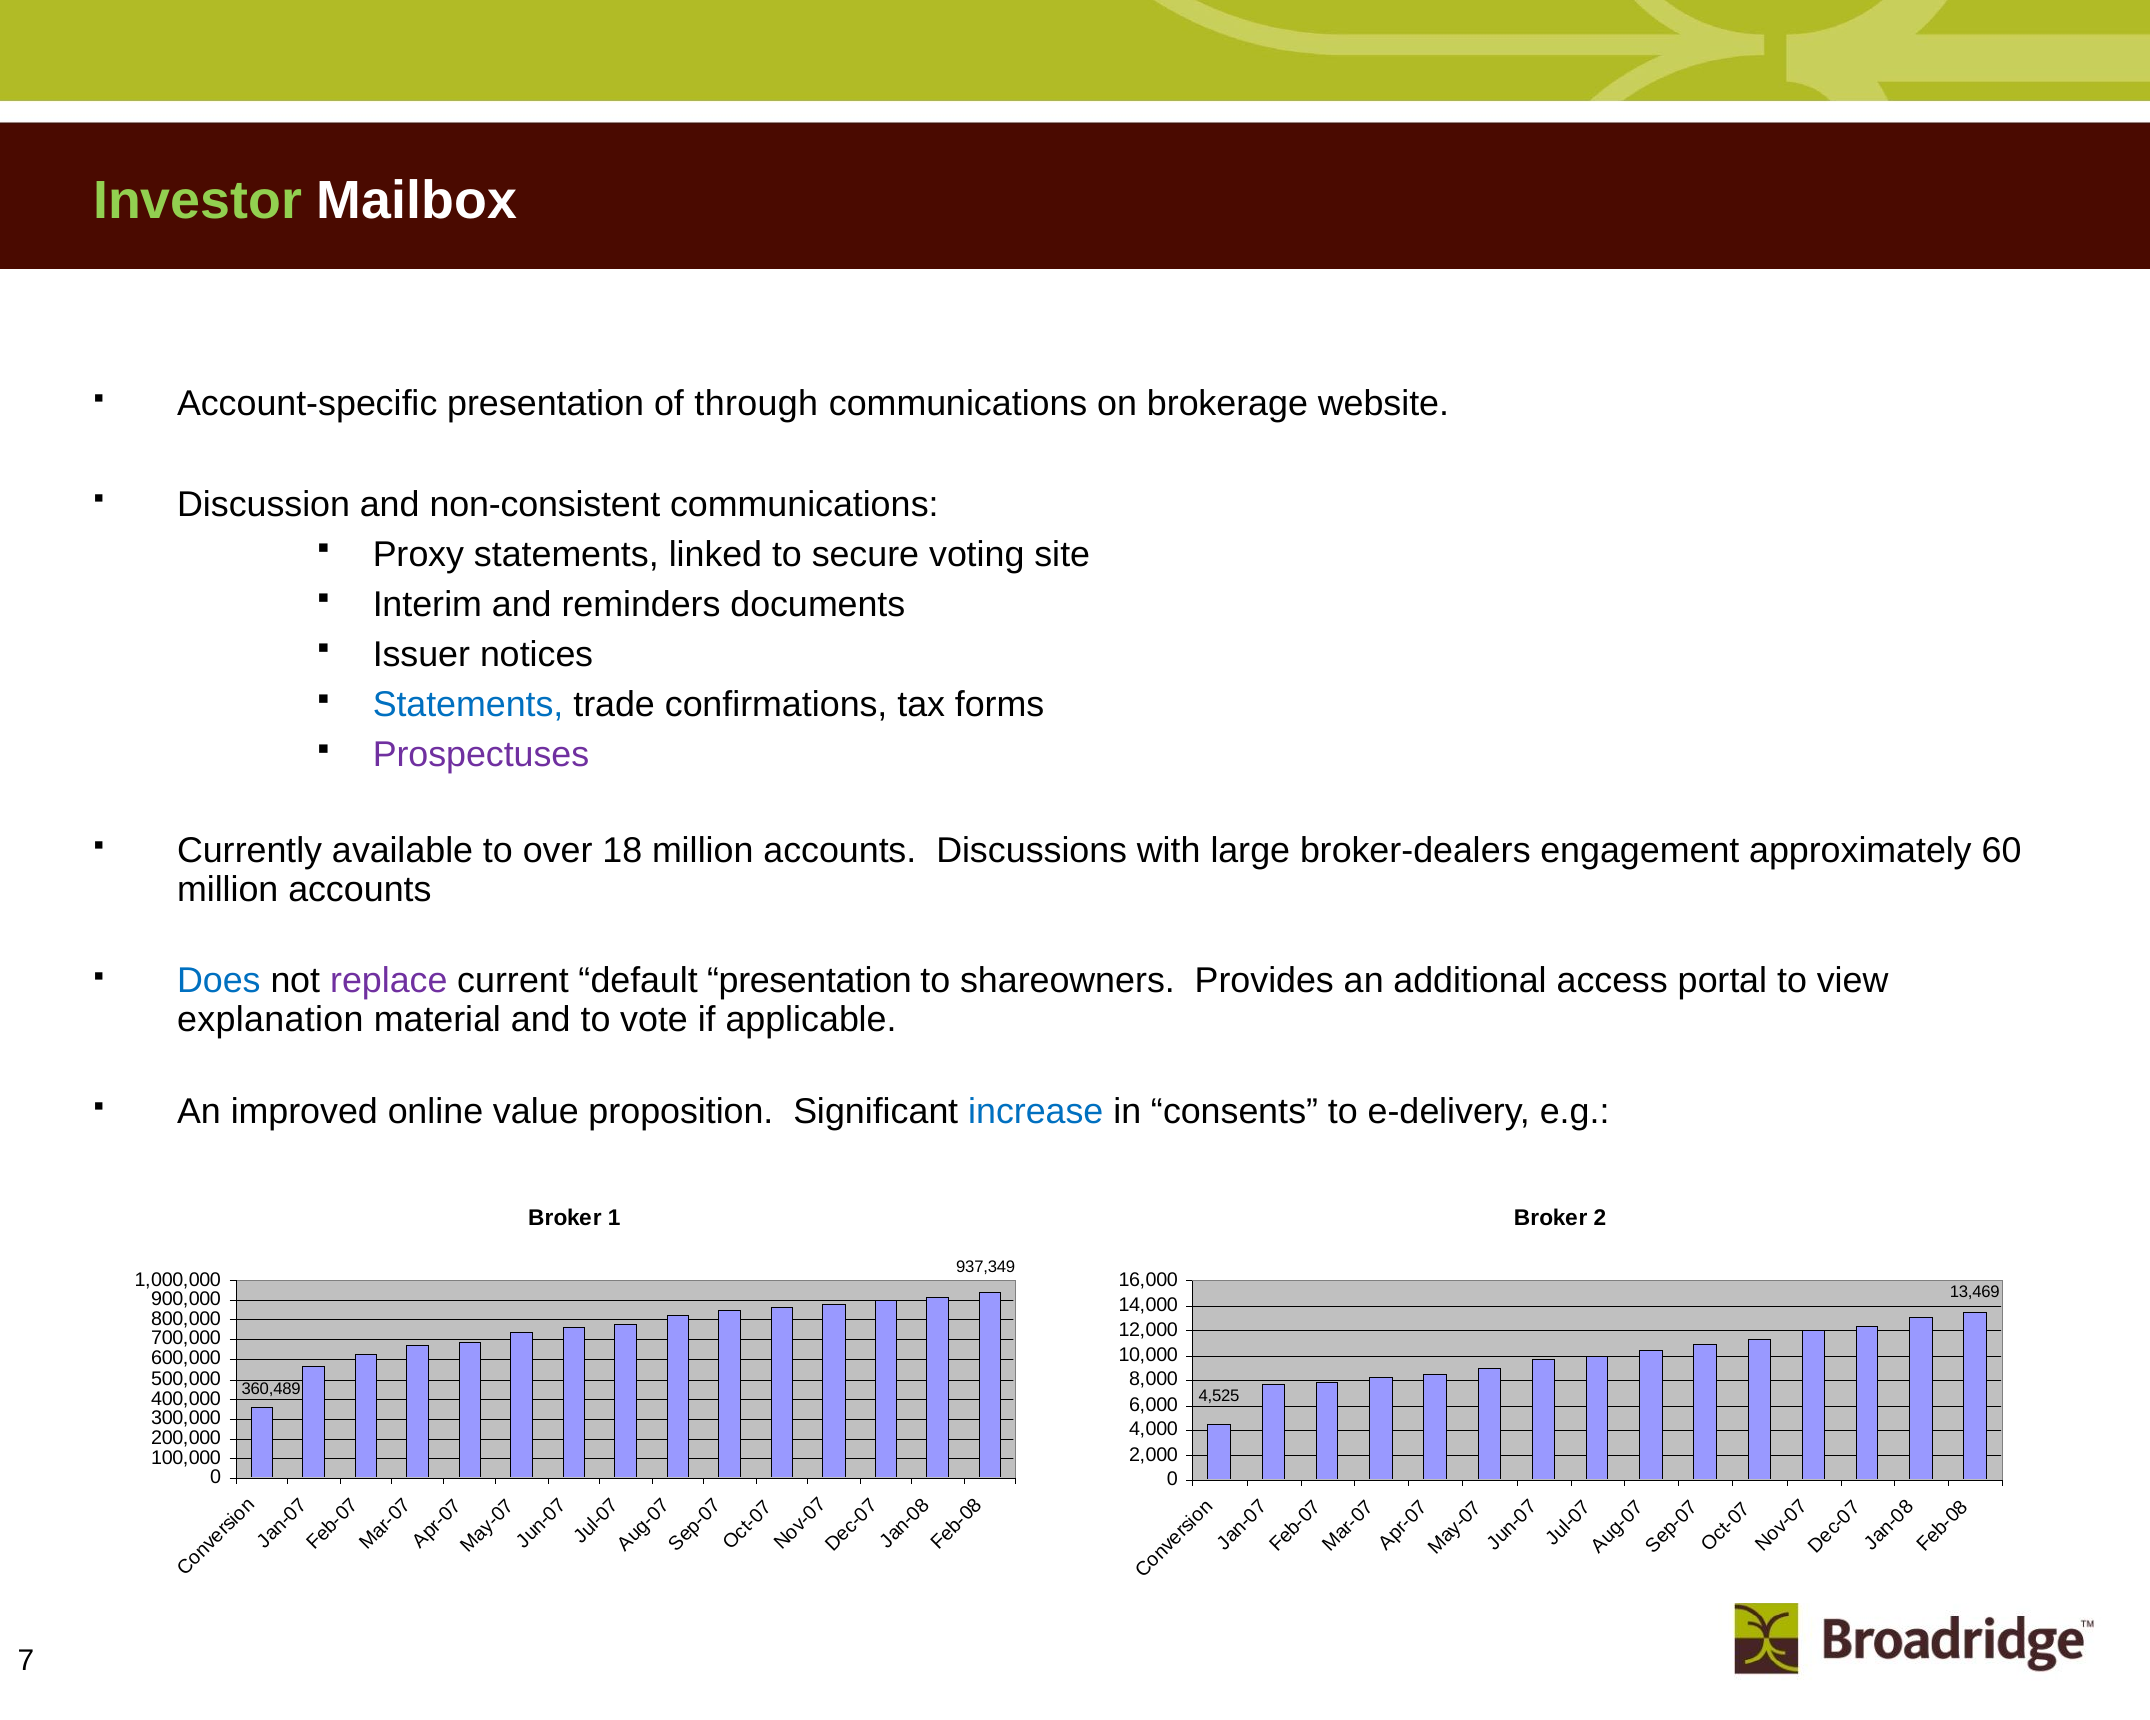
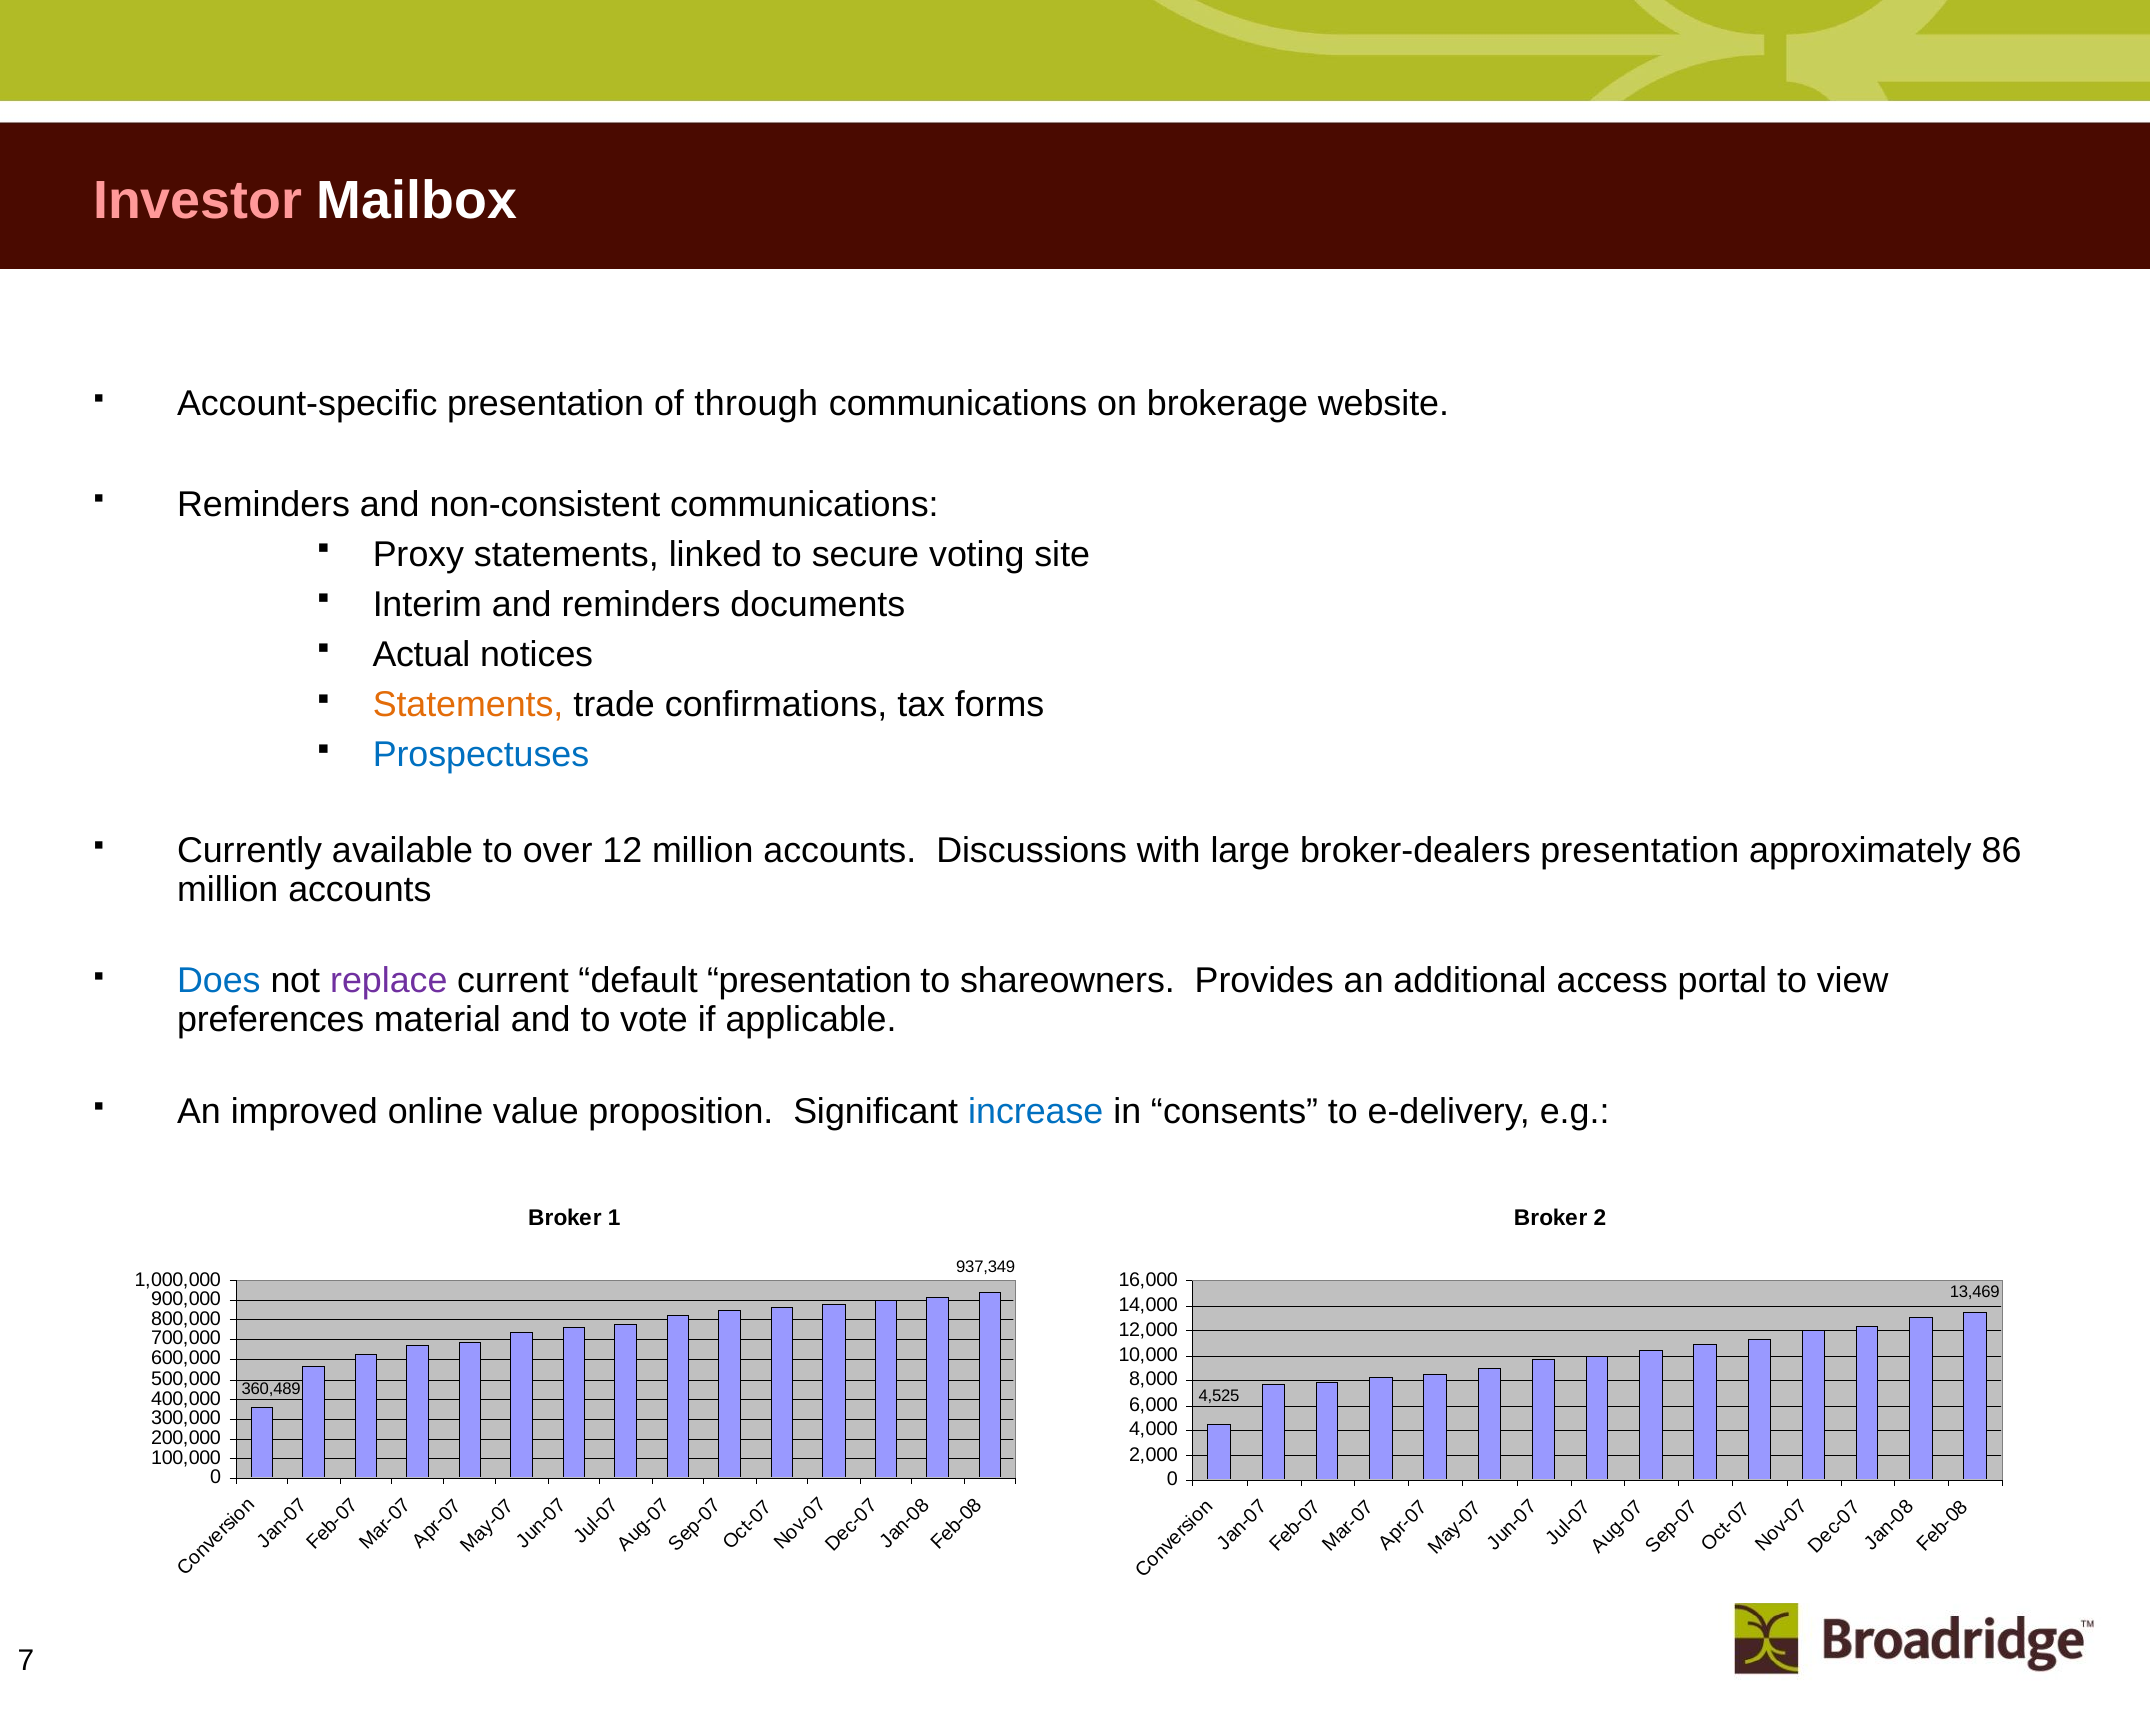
Investor colour: light green -> pink (198, 201)
Discussion: Discussion -> Reminders (264, 504)
Issuer: Issuer -> Actual (422, 655)
Statements colour: blue -> orange (468, 705)
Prospectuses colour: purple -> blue (481, 755)
18: 18 -> 12 (622, 851)
broker-dealers engagement: engagement -> presentation (1640, 851)
60: 60 -> 86 (2002, 851)
explanation: explanation -> preferences (271, 1020)
